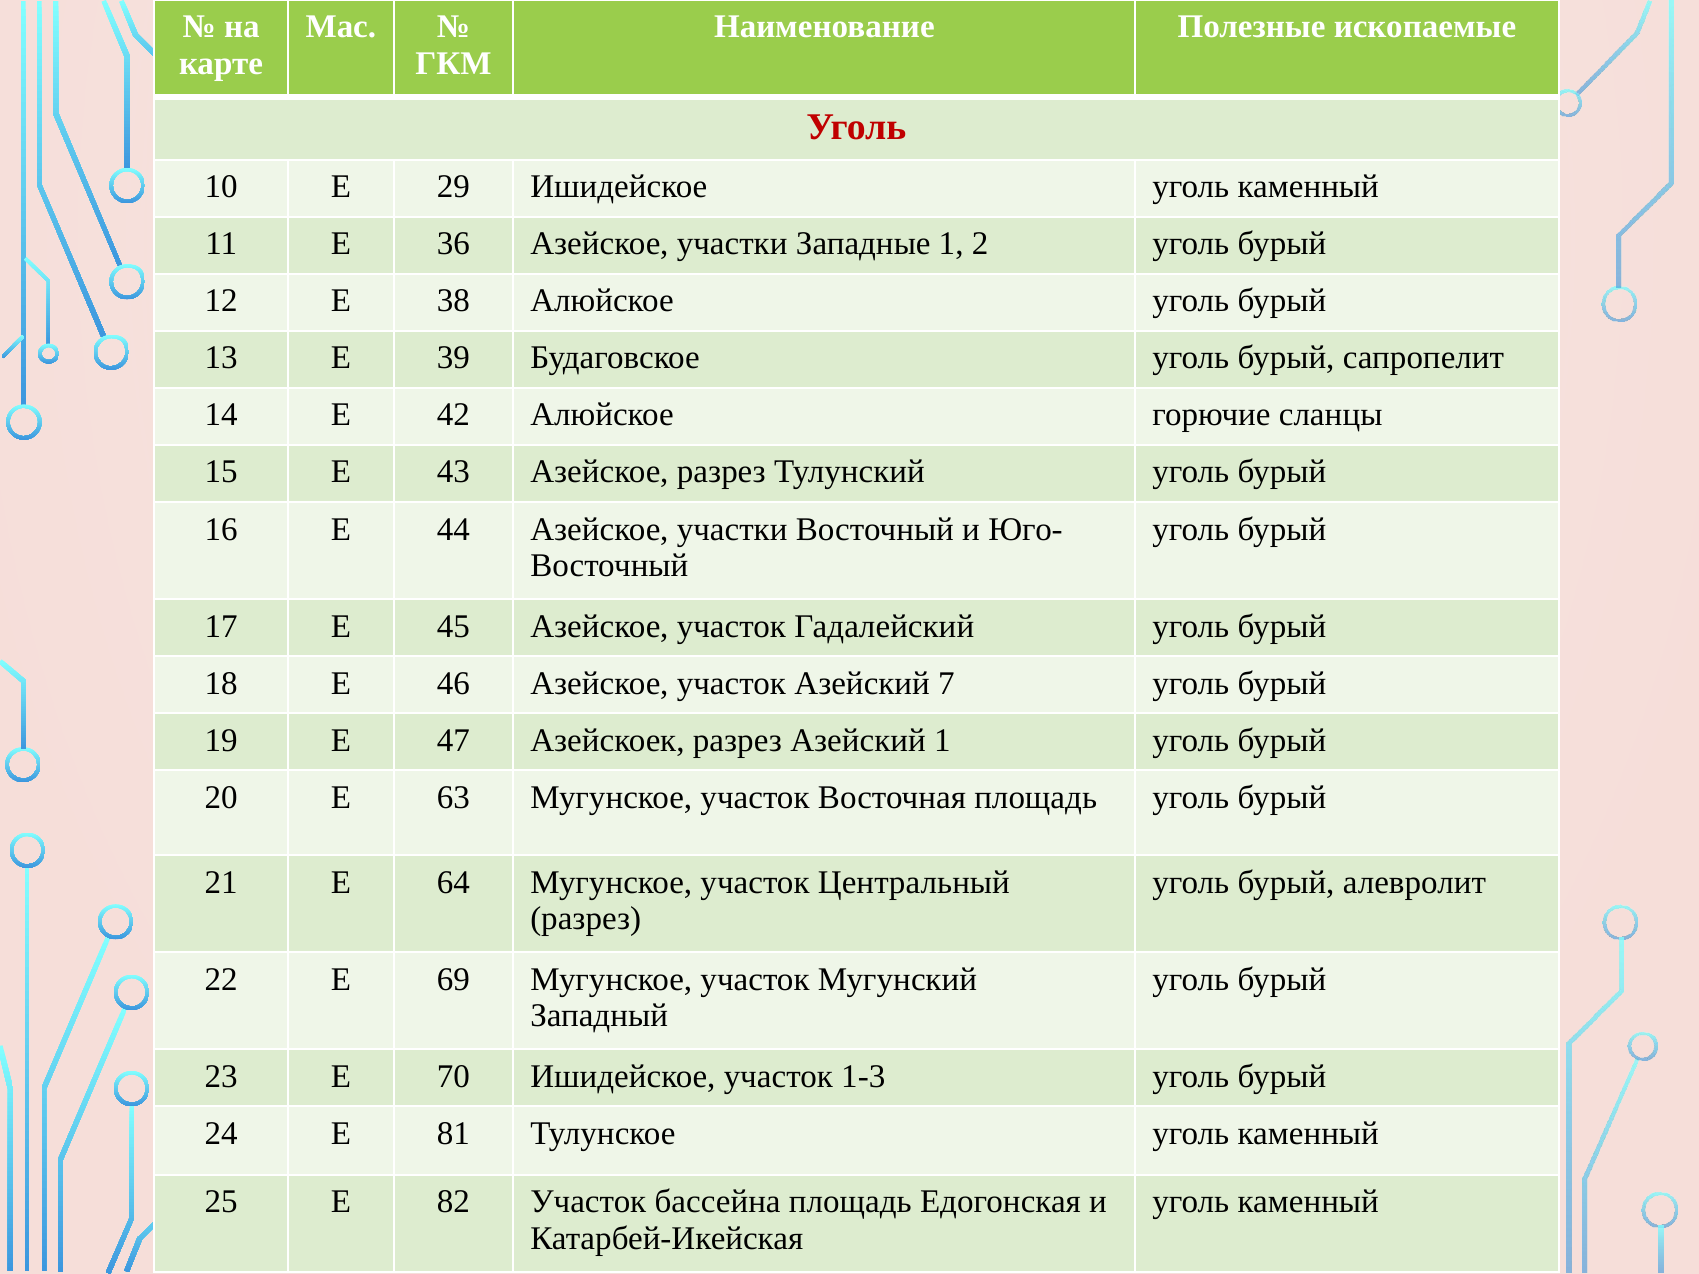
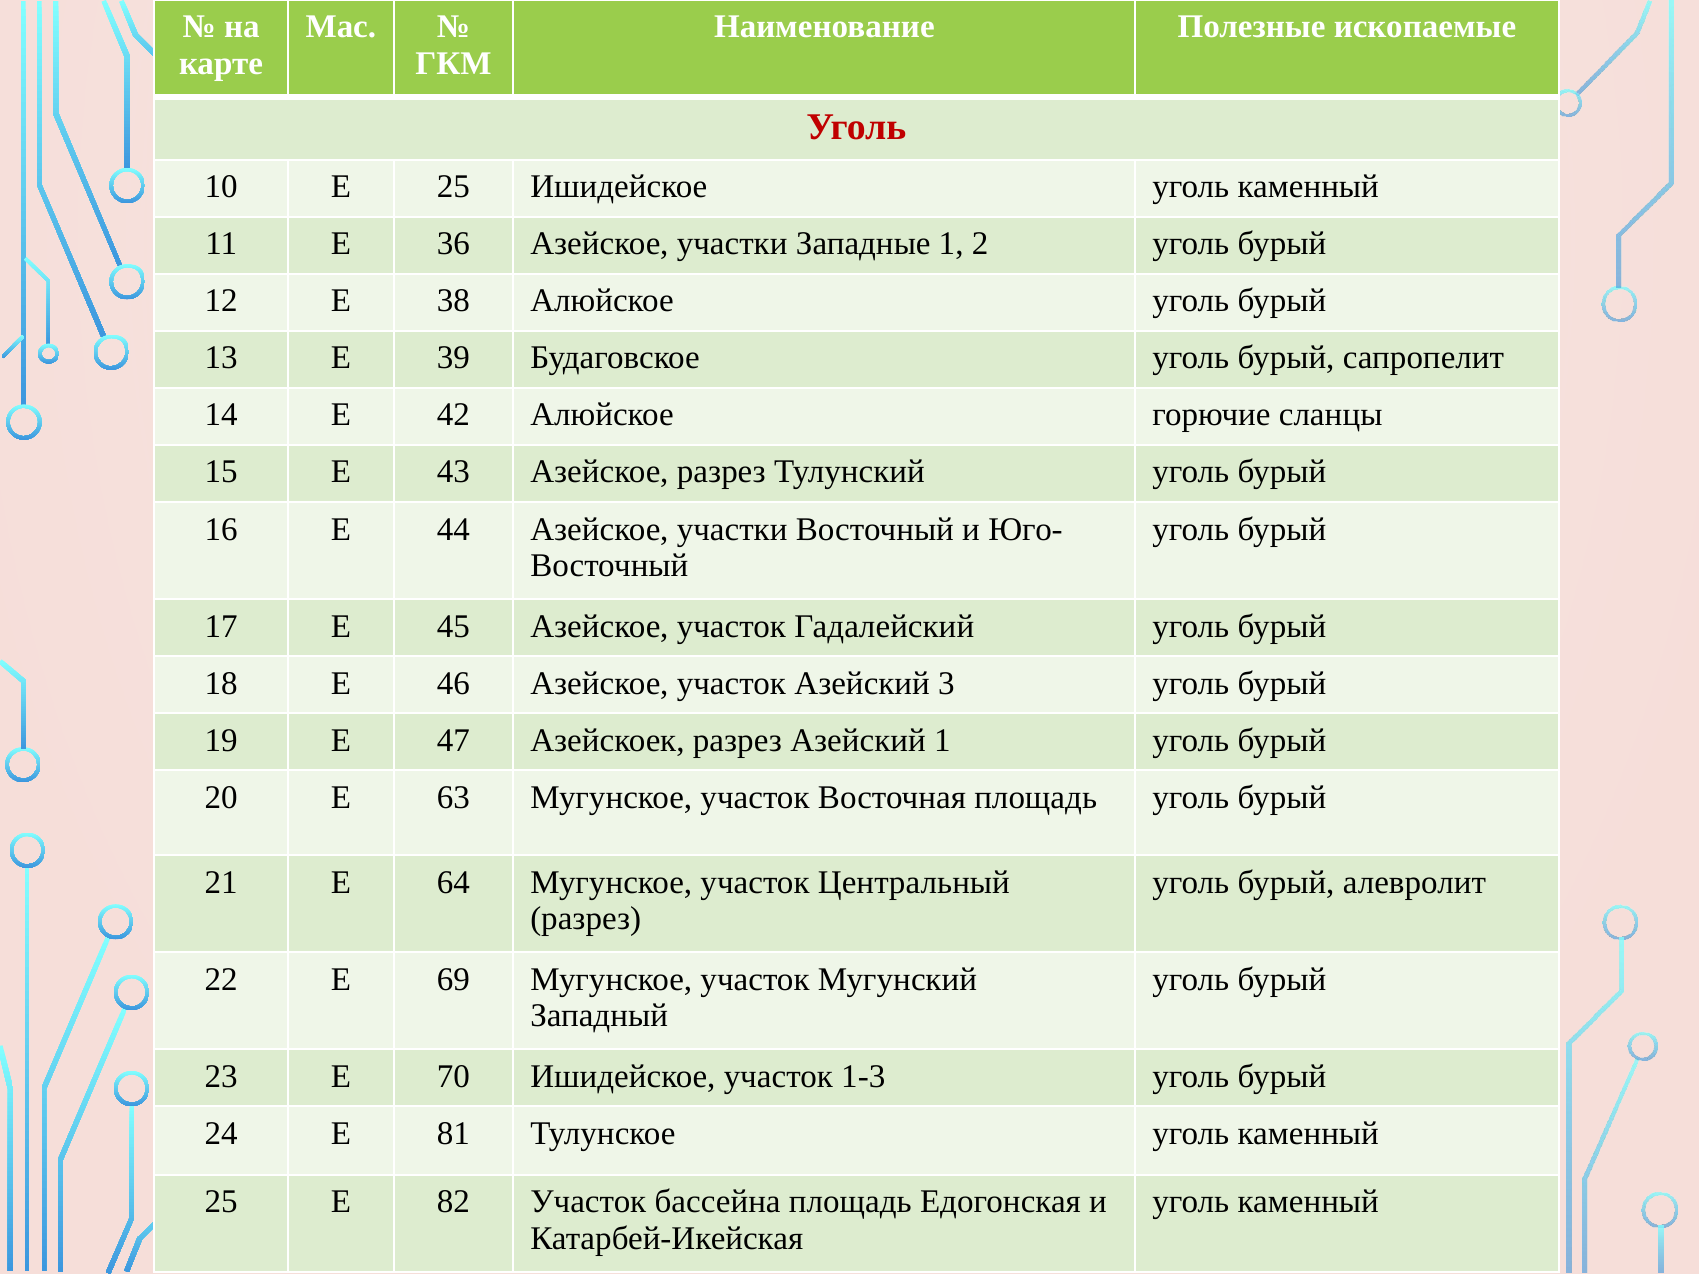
Е 29: 29 -> 25 (453, 187)
7: 7 -> 3 (946, 683)
